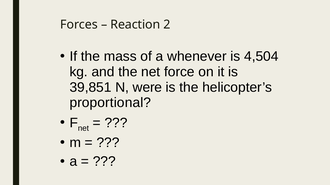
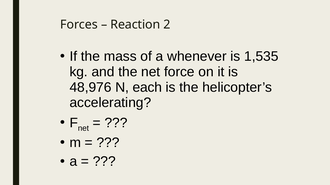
4,504: 4,504 -> 1,535 (261, 57)
39,851: 39,851 -> 48,976 (91, 88)
were: were -> each (147, 88)
proportional: proportional -> accelerating (110, 103)
